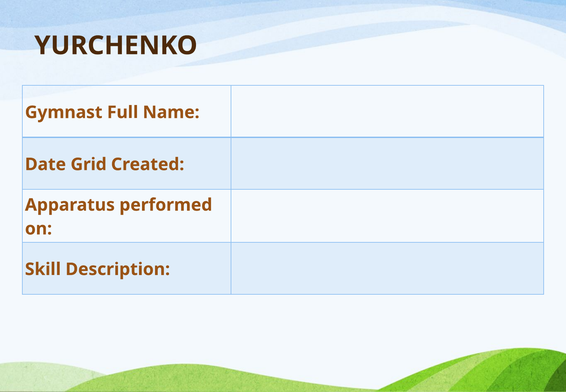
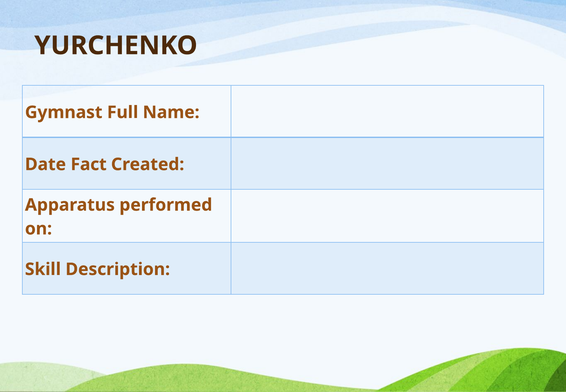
Grid: Grid -> Fact (89, 164)
